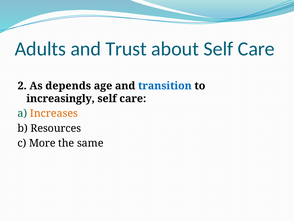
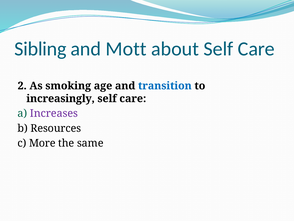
Adults: Adults -> Sibling (40, 49)
Trust: Trust -> Mott (126, 49)
depends: depends -> smoking (68, 86)
Increases colour: orange -> purple (54, 113)
